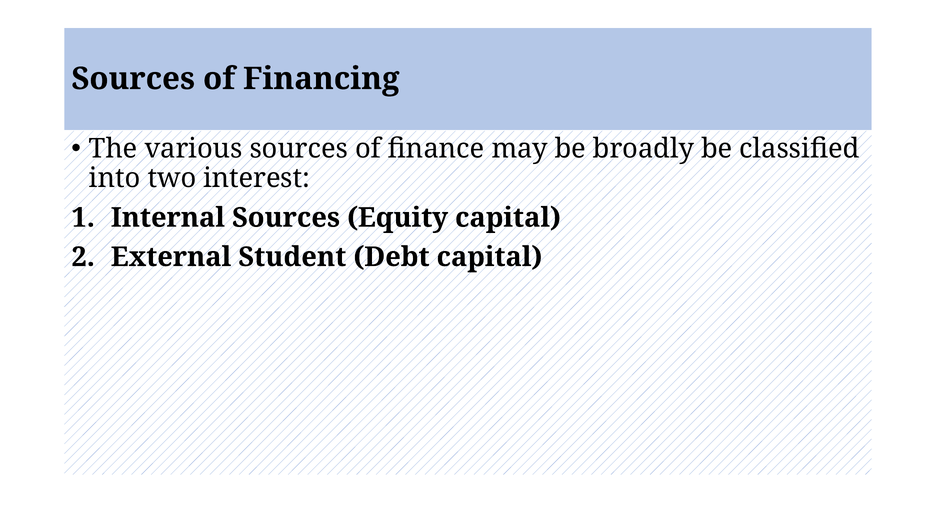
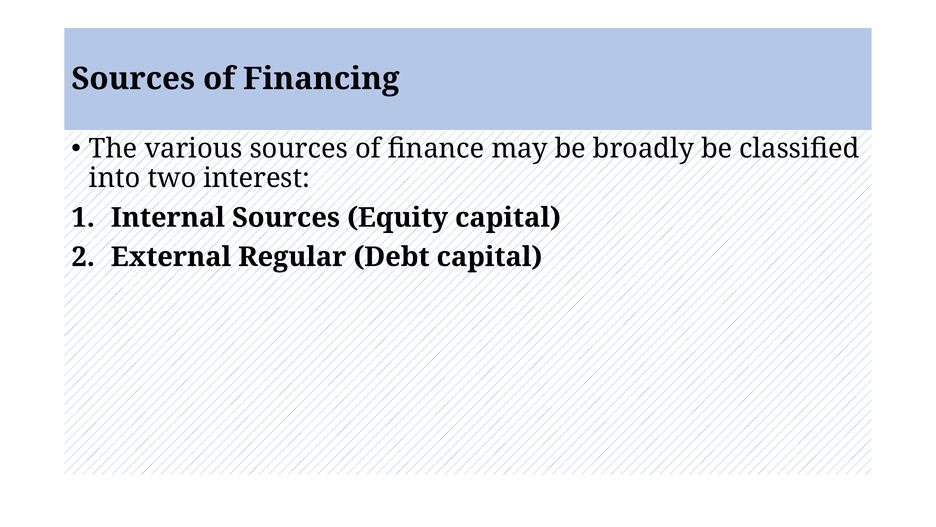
Student: Student -> Regular (292, 257)
